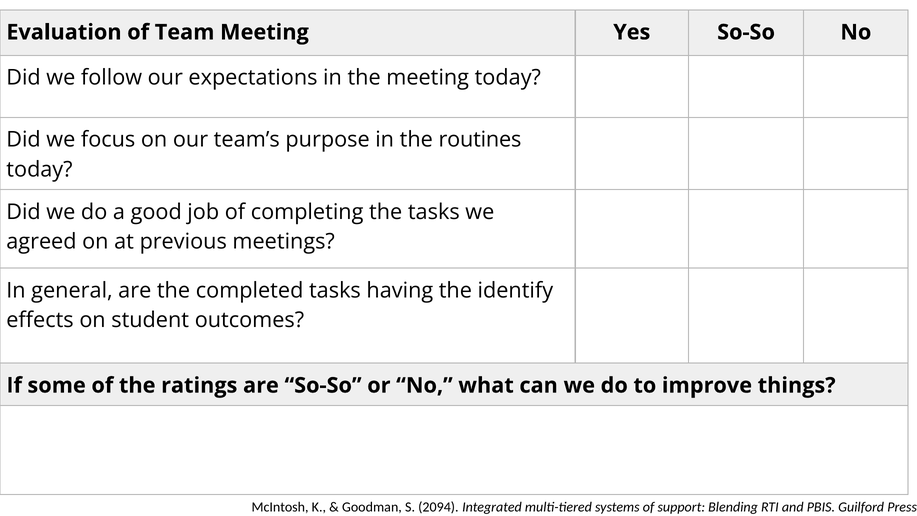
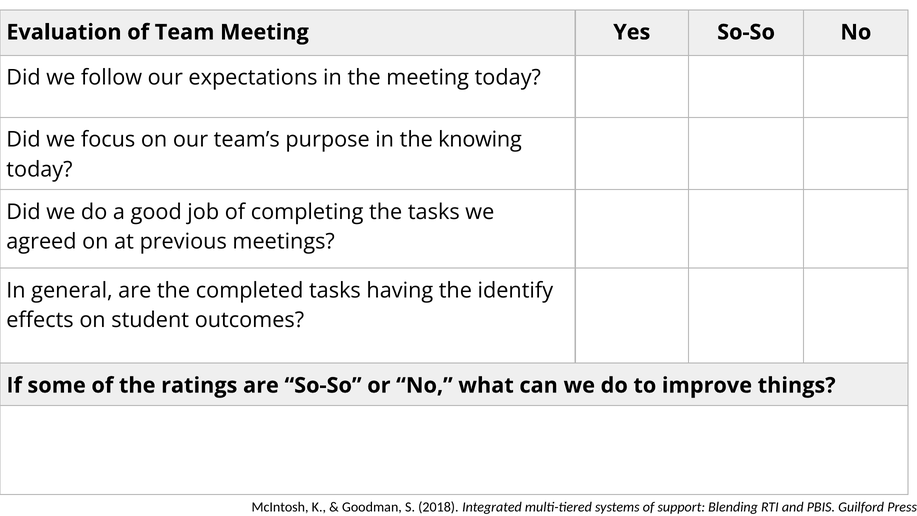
routines: routines -> knowing (480, 140)
2094: 2094 -> 2018 (438, 507)
